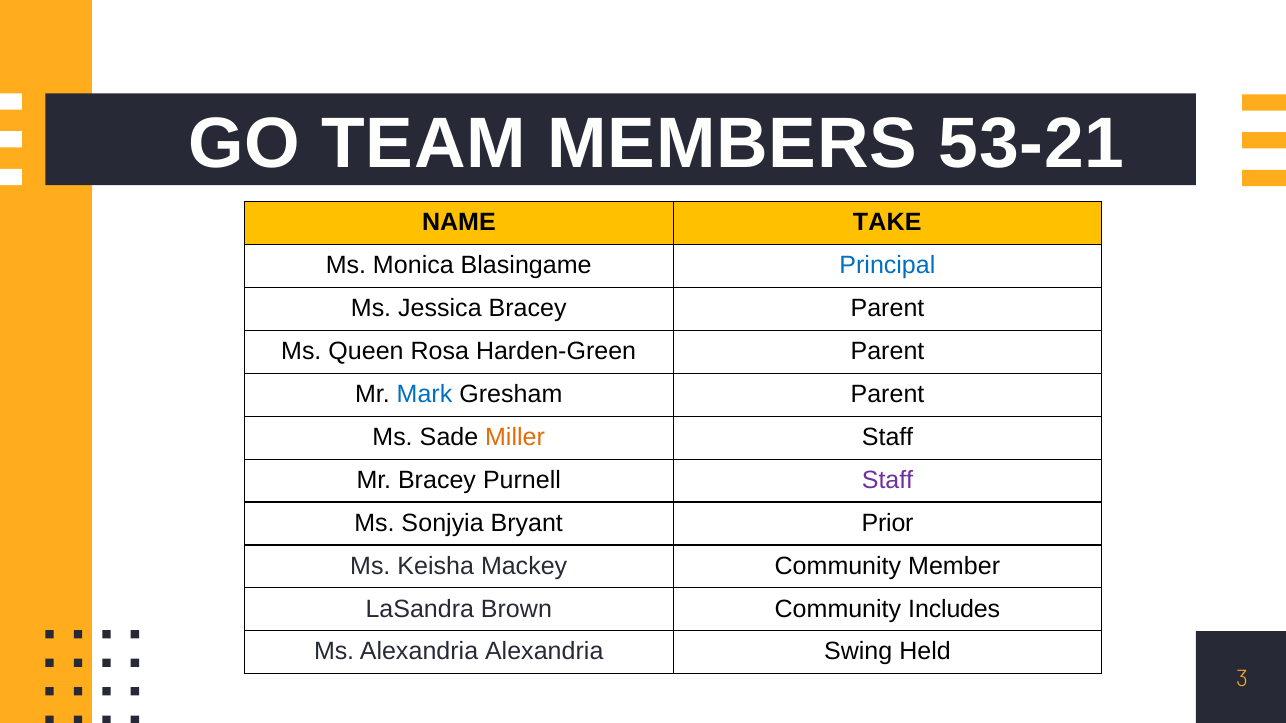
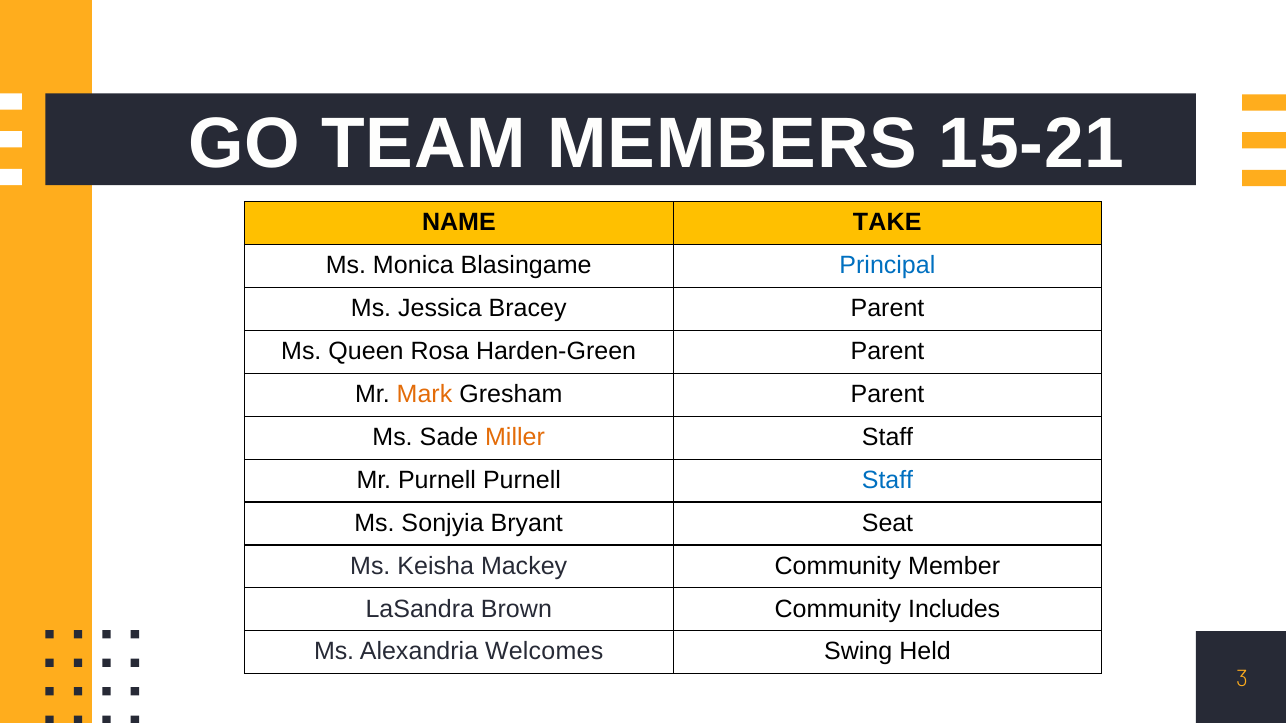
53-21: 53-21 -> 15-21 (1032, 144)
Mark colour: blue -> orange (424, 394)
Mr Bracey: Bracey -> Purnell (437, 480)
Staff colour: purple -> blue (888, 480)
Prior: Prior -> Seat (888, 523)
Alexandria Alexandria: Alexandria -> Welcomes (544, 652)
